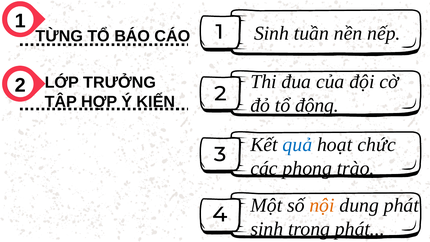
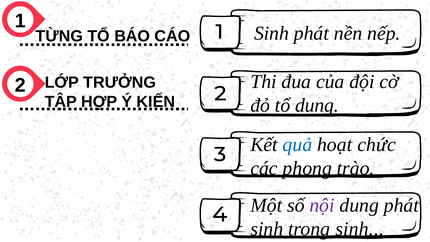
Sinh tuần: tuần -> phát (311, 33)
tổ động: động -> dung (317, 105)
nội colour: orange -> purple (322, 205)
trong phát: phát -> sinh (360, 229)
